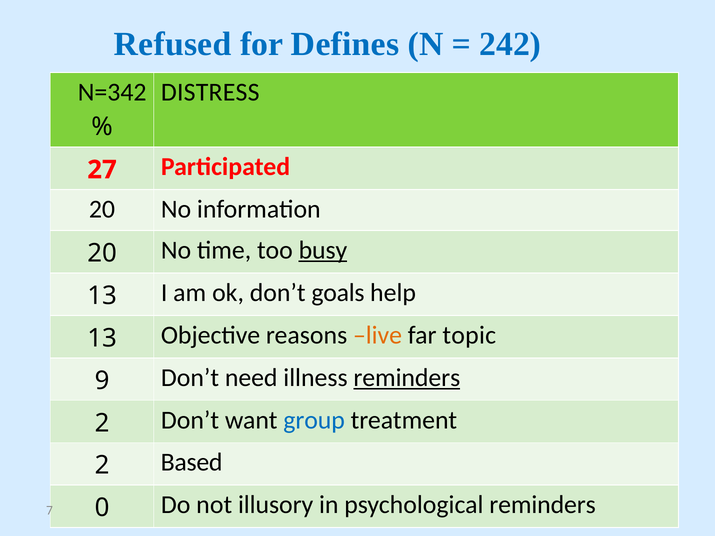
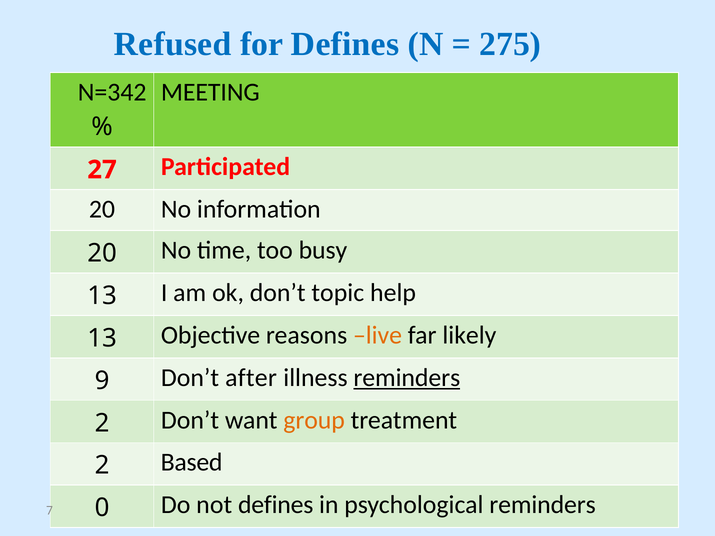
242: 242 -> 275 (510, 44)
DISTRESS: DISTRESS -> MEETING (210, 92)
busy underline: present -> none (323, 250)
goals: goals -> topic (338, 293)
topic: topic -> likely (469, 335)
need: need -> after (251, 378)
group colour: blue -> orange (314, 420)
not illusory: illusory -> defines (276, 505)
